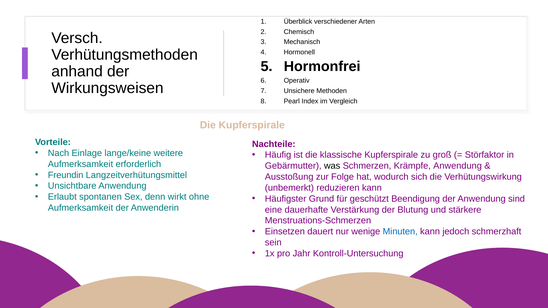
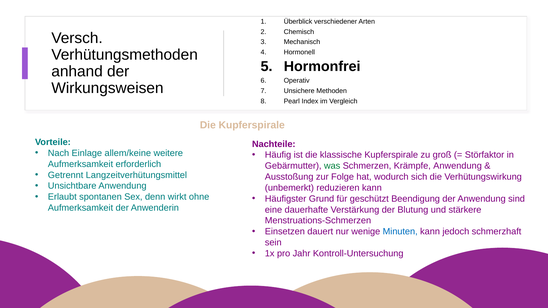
lange/keine: lange/keine -> allem/keine (128, 153)
was colour: black -> green (332, 166)
Freundin: Freundin -> Getrennt (66, 175)
